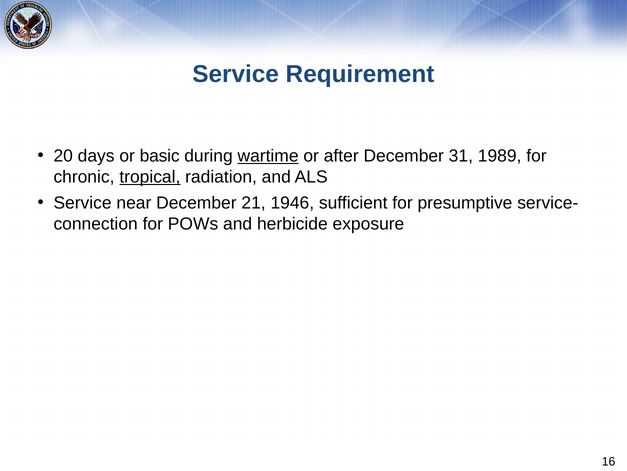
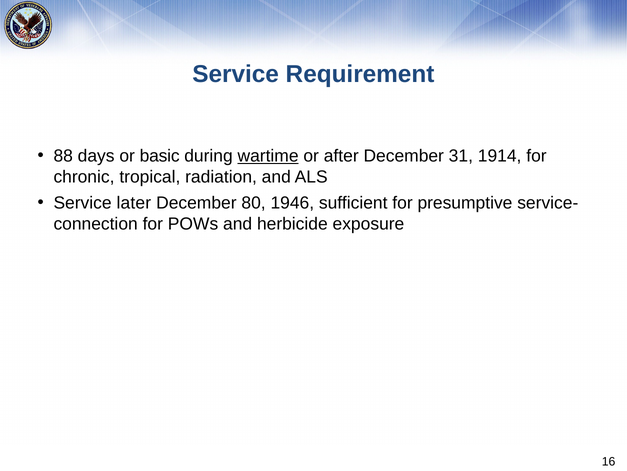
20: 20 -> 88 (63, 156)
1989: 1989 -> 1914 (500, 156)
tropical underline: present -> none (150, 177)
near: near -> later (134, 203)
21: 21 -> 80 (254, 203)
